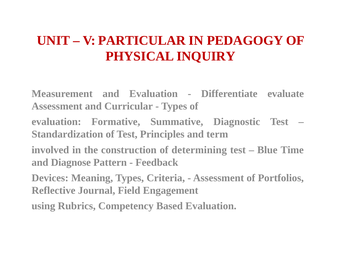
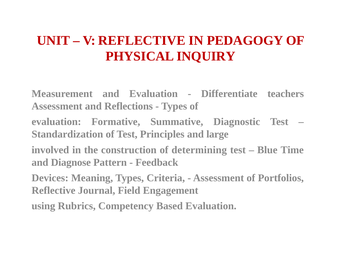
V PARTICULAR: PARTICULAR -> REFLECTIVE (142, 40)
evaluate: evaluate -> teachers (286, 94)
Curricular: Curricular -> Reflections (129, 106)
term: term -> large (217, 134)
